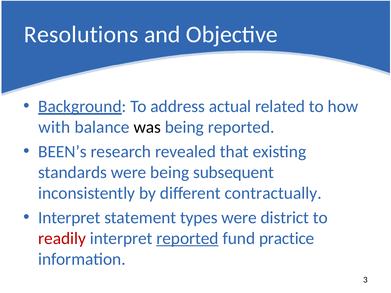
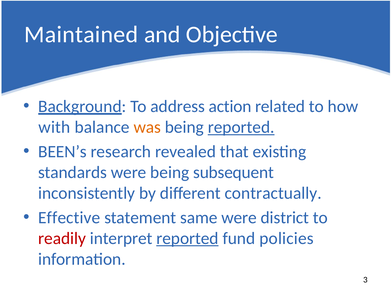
Resolutions: Resolutions -> Maintained (81, 34)
actual: actual -> action (230, 106)
was colour: black -> orange (147, 127)
reported underline: none -> present (241, 127)
Interpret: Interpret -> Effective (69, 218)
types: types -> same (199, 218)
practice: practice -> policies (287, 239)
